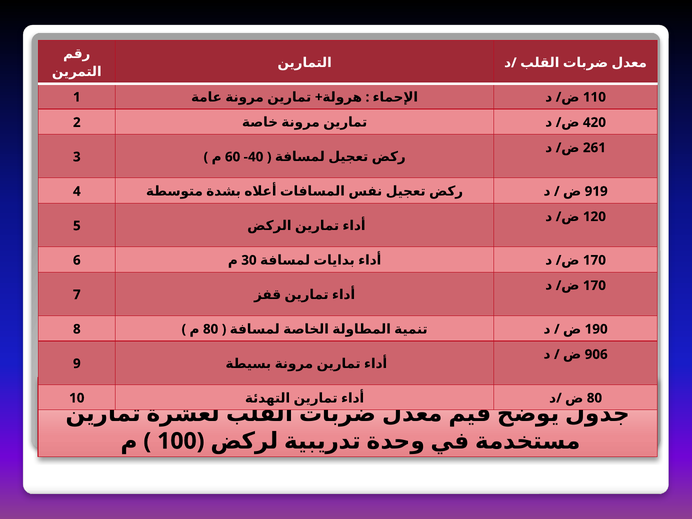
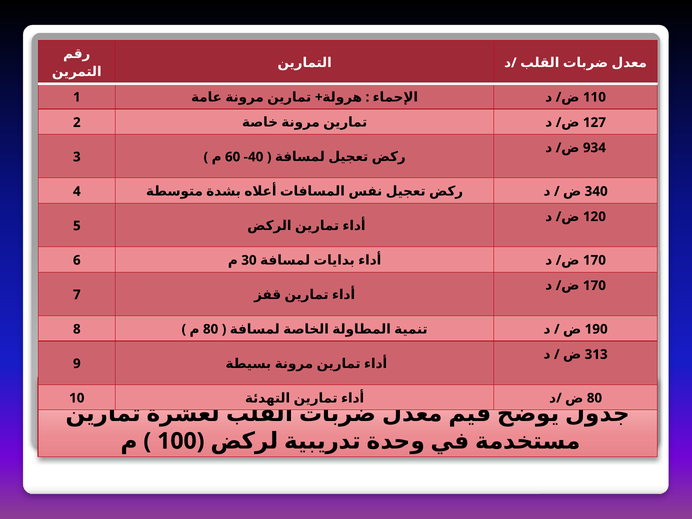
420: 420 -> 127 (594, 122)
261: 261 -> 934 (594, 148)
919: 919 -> 340 (596, 191)
906: 906 -> 313 (596, 354)
